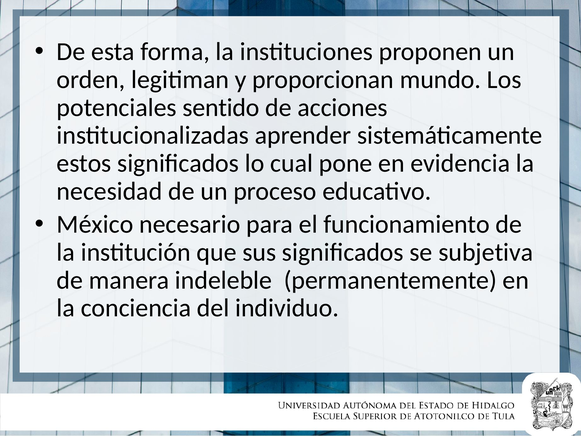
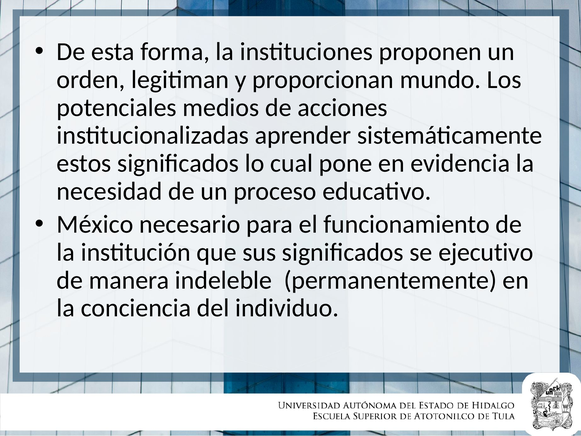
sentido: sentido -> medios (221, 107)
subjetiva: subjetiva -> ejecutivo (486, 252)
